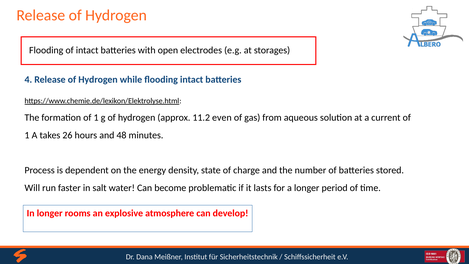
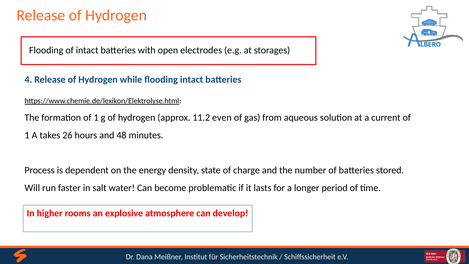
In longer: longer -> higher (50, 213)
